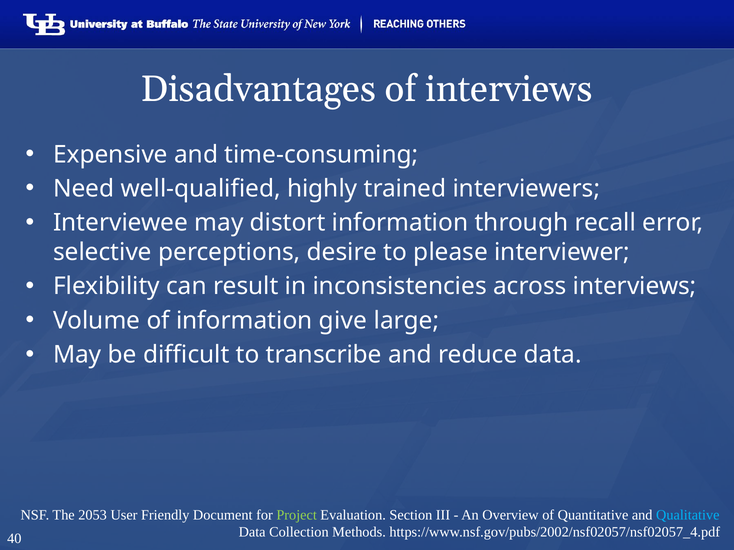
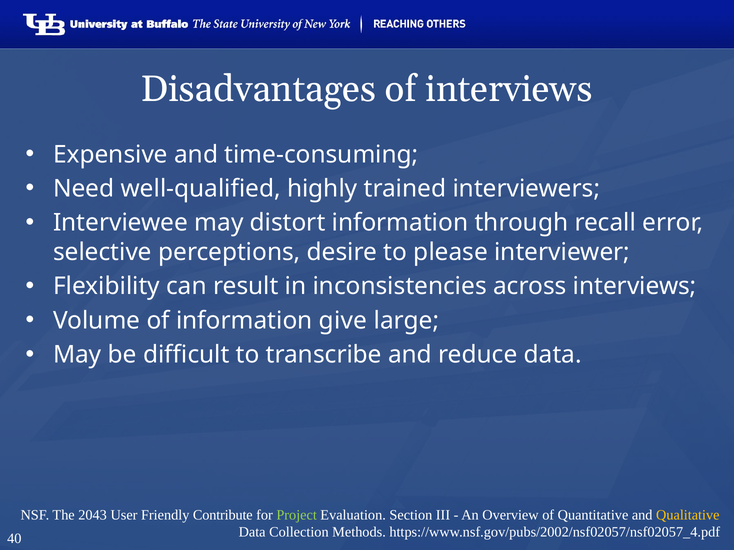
2053: 2053 -> 2043 (93, 516)
Document: Document -> Contribute (223, 516)
Qualitative colour: light blue -> yellow (688, 516)
